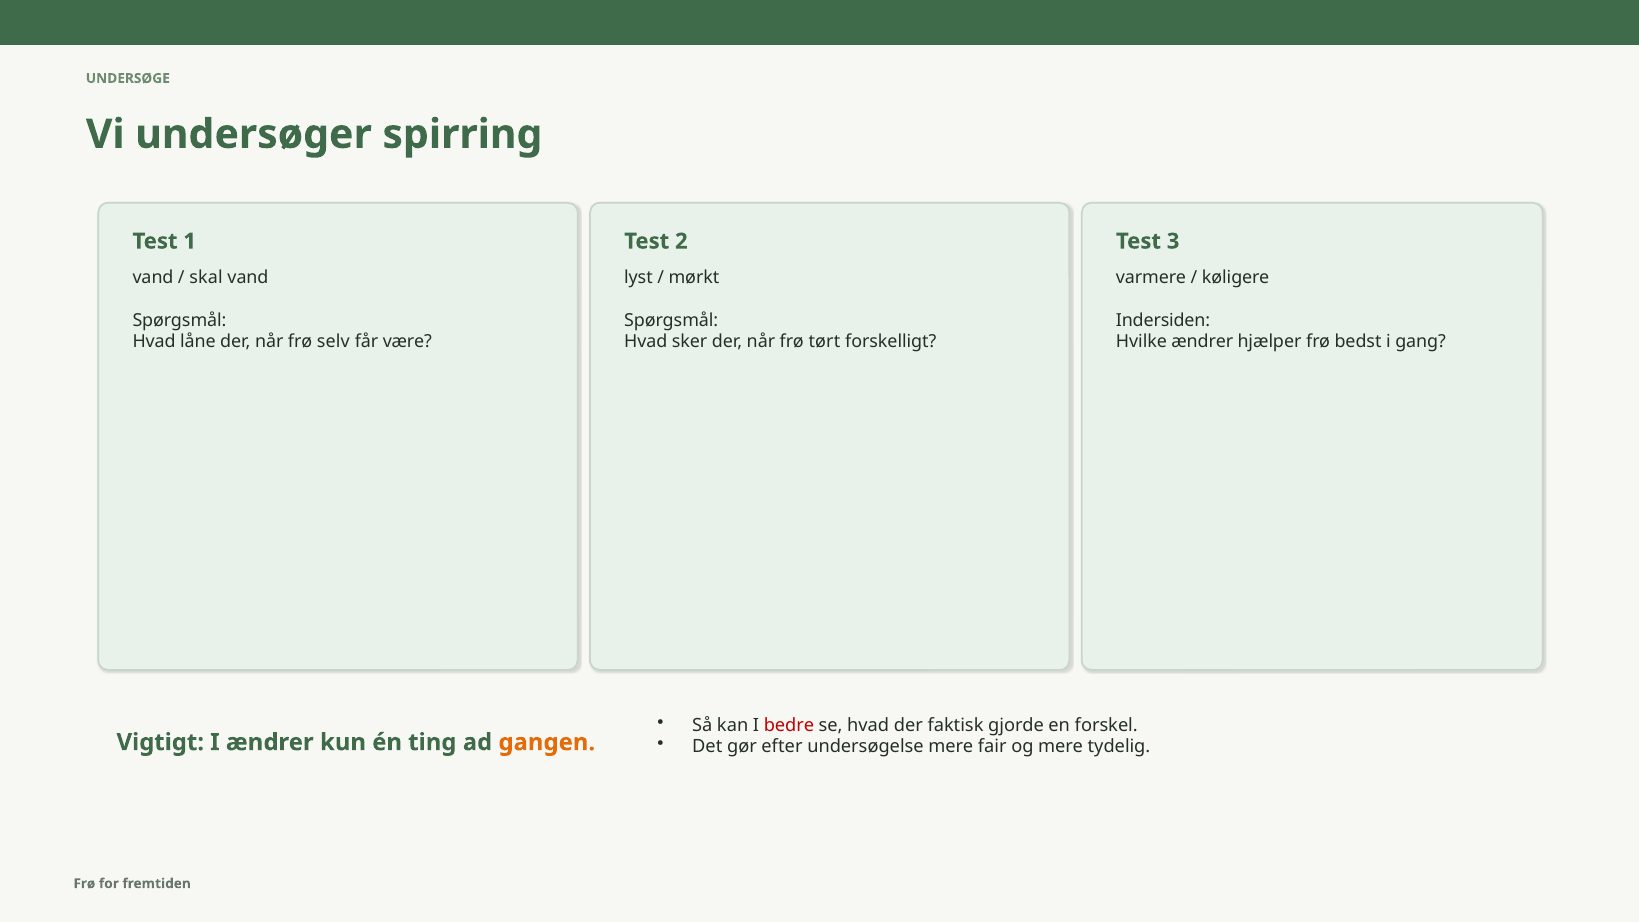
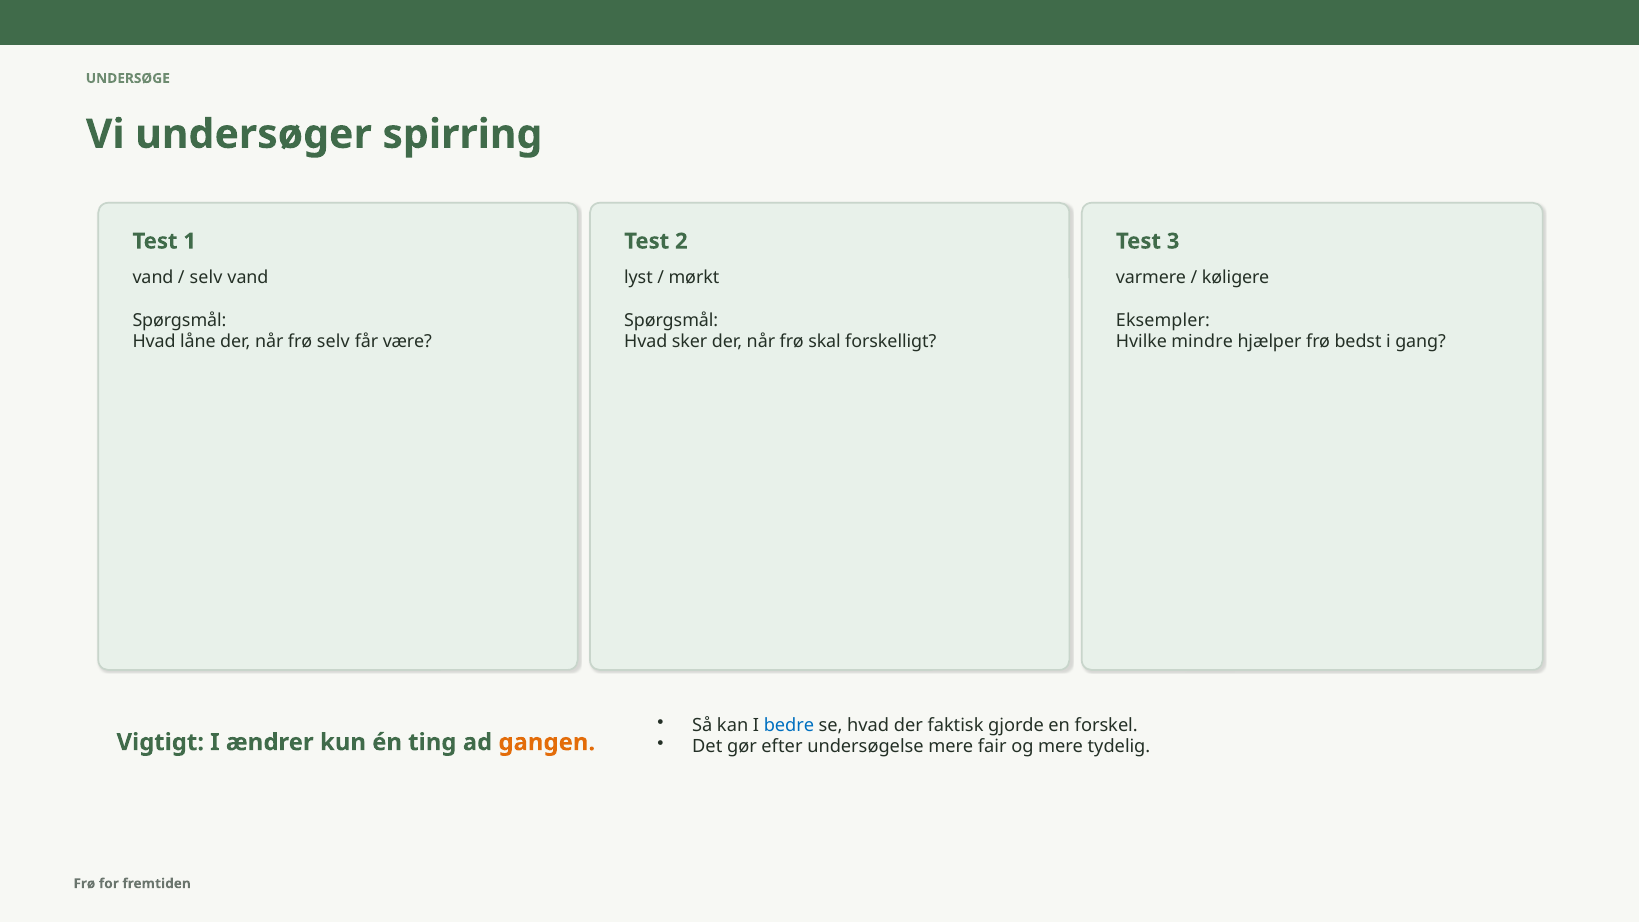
skal: skal -> selv (206, 277)
Indersiden: Indersiden -> Eksempler (1163, 320)
tørt: tørt -> skal (825, 341)
Hvilke ændrer: ændrer -> mindre (1202, 341)
bedre colour: red -> blue (789, 725)
